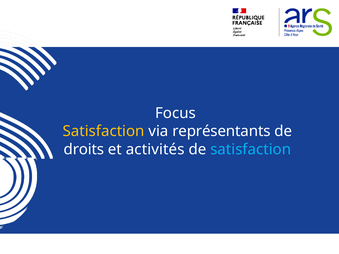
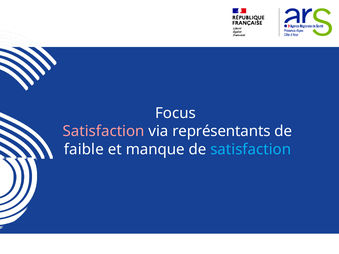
Satisfaction colour: yellow -> pink (104, 131)
droits: droits -> faible (84, 149)
activités: activités -> manque (155, 149)
